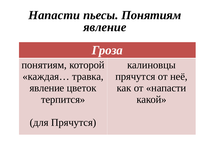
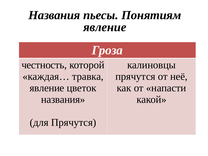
Напасти: Напасти -> Названия (54, 15)
понятиям: понятиям -> честность (44, 65)
терпится: терпится -> названия (63, 100)
